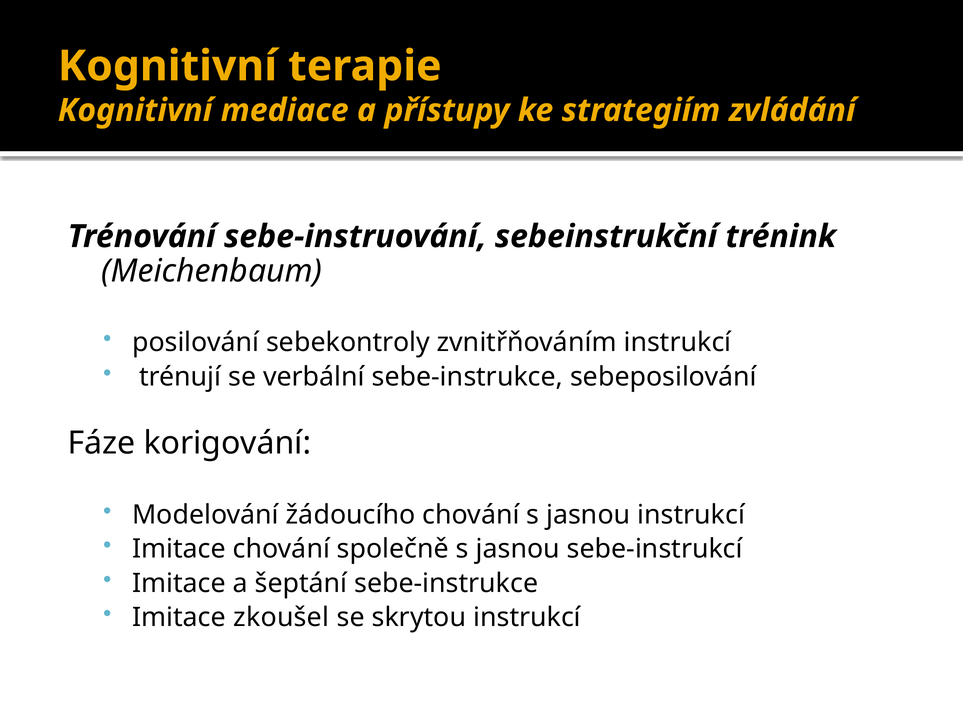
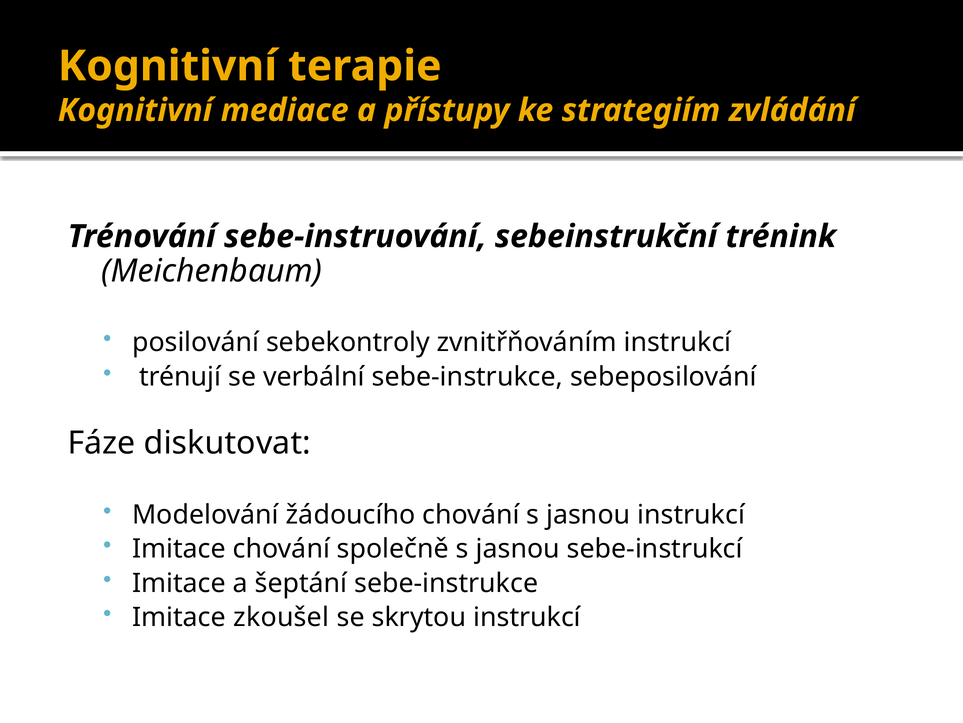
korigování: korigování -> diskutovat (227, 443)
